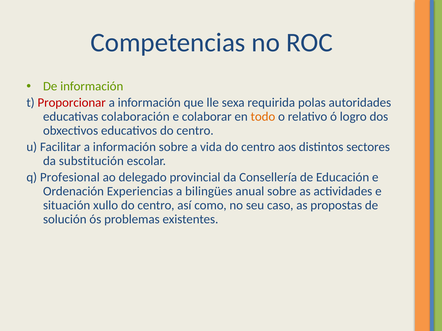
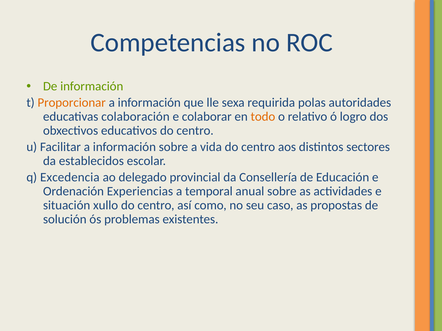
Proporcionar colour: red -> orange (72, 103)
substitución: substitución -> establecidos (91, 161)
Profesional: Profesional -> Excedencia (70, 178)
bilingües: bilingües -> temporal (209, 192)
